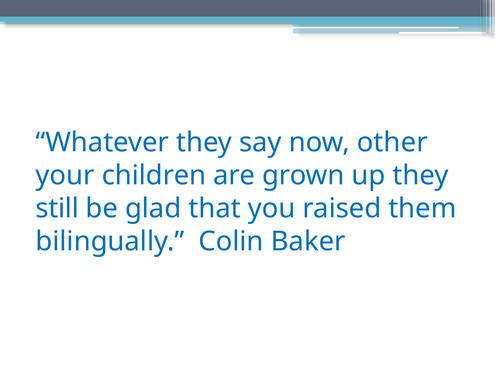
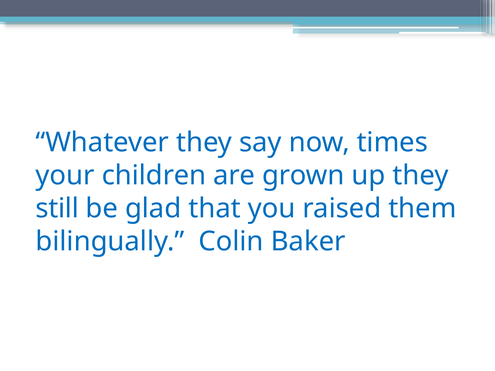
other: other -> times (392, 143)
